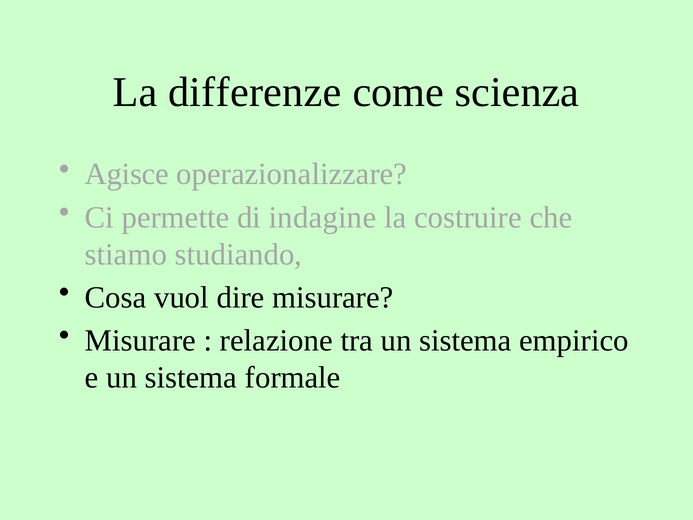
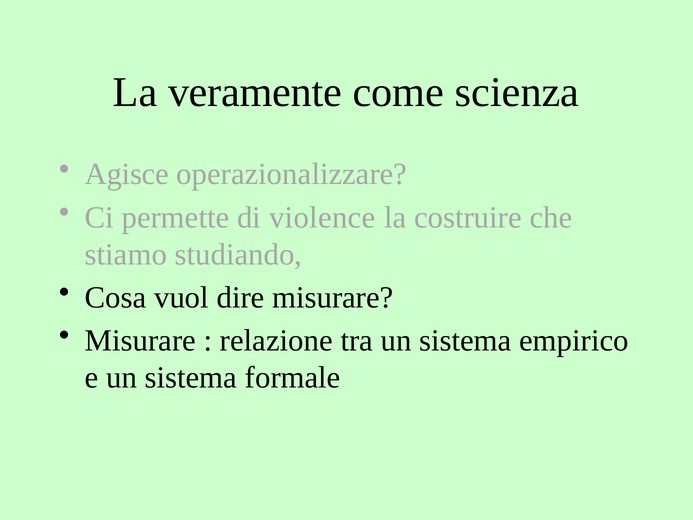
differenze: differenze -> veramente (255, 92)
indagine: indagine -> violence (322, 217)
